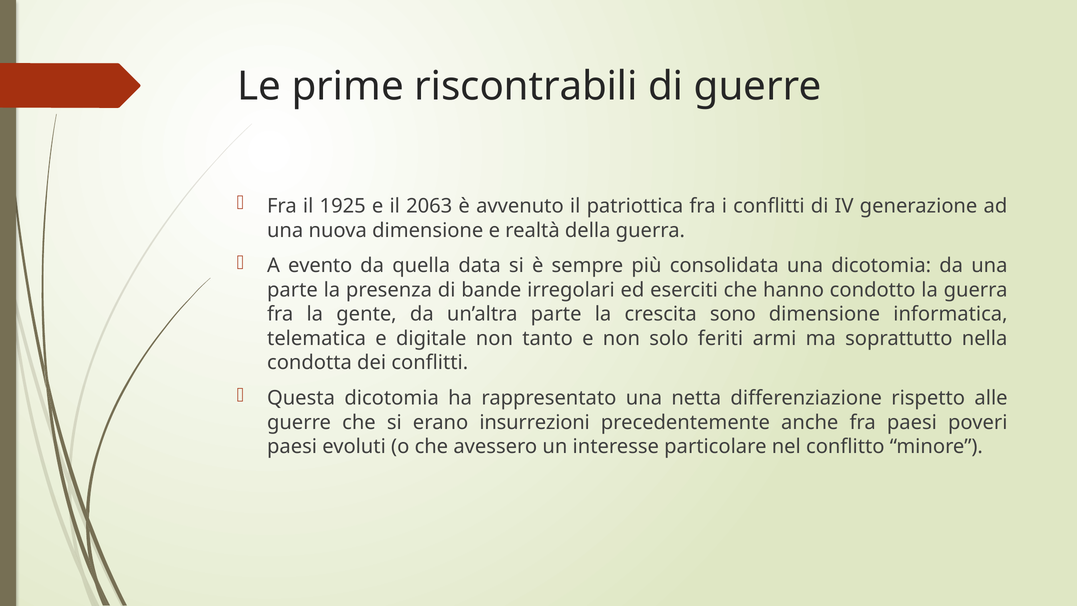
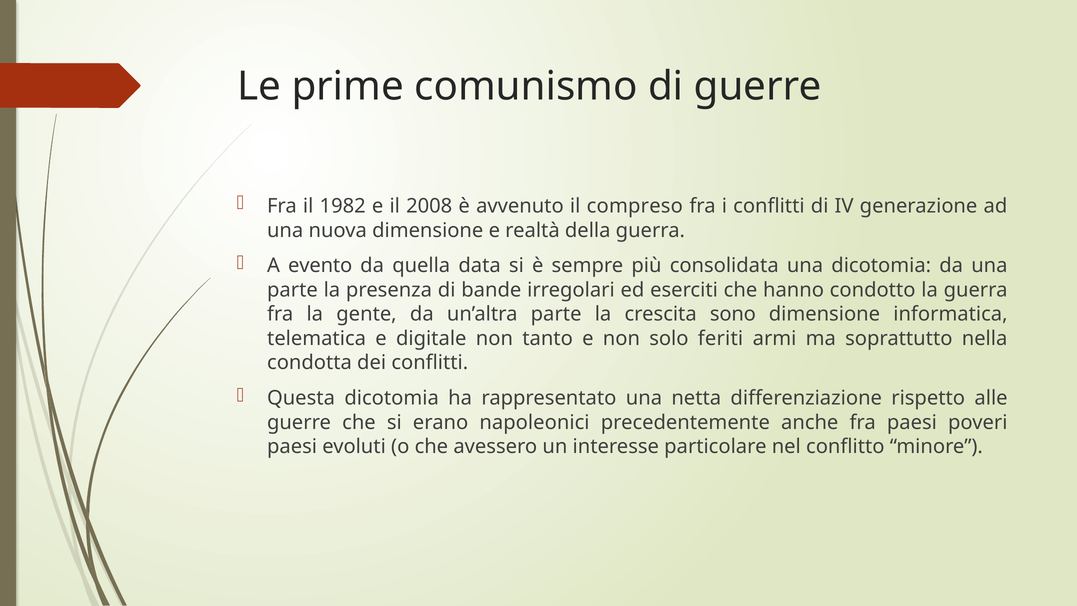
riscontrabili: riscontrabili -> comunismo (526, 86)
1925: 1925 -> 1982 (343, 206)
2063: 2063 -> 2008 (429, 206)
patriottica: patriottica -> compreso (635, 206)
insurrezioni: insurrezioni -> napoleonici (534, 422)
